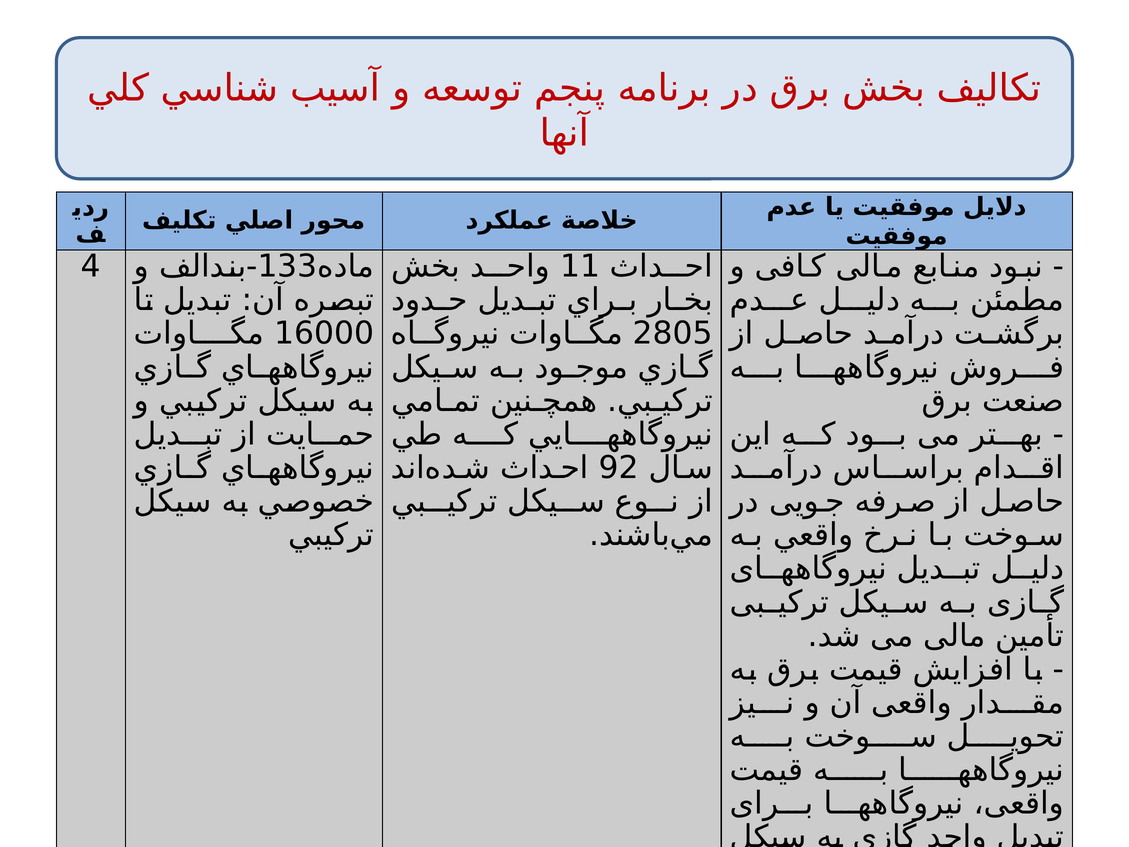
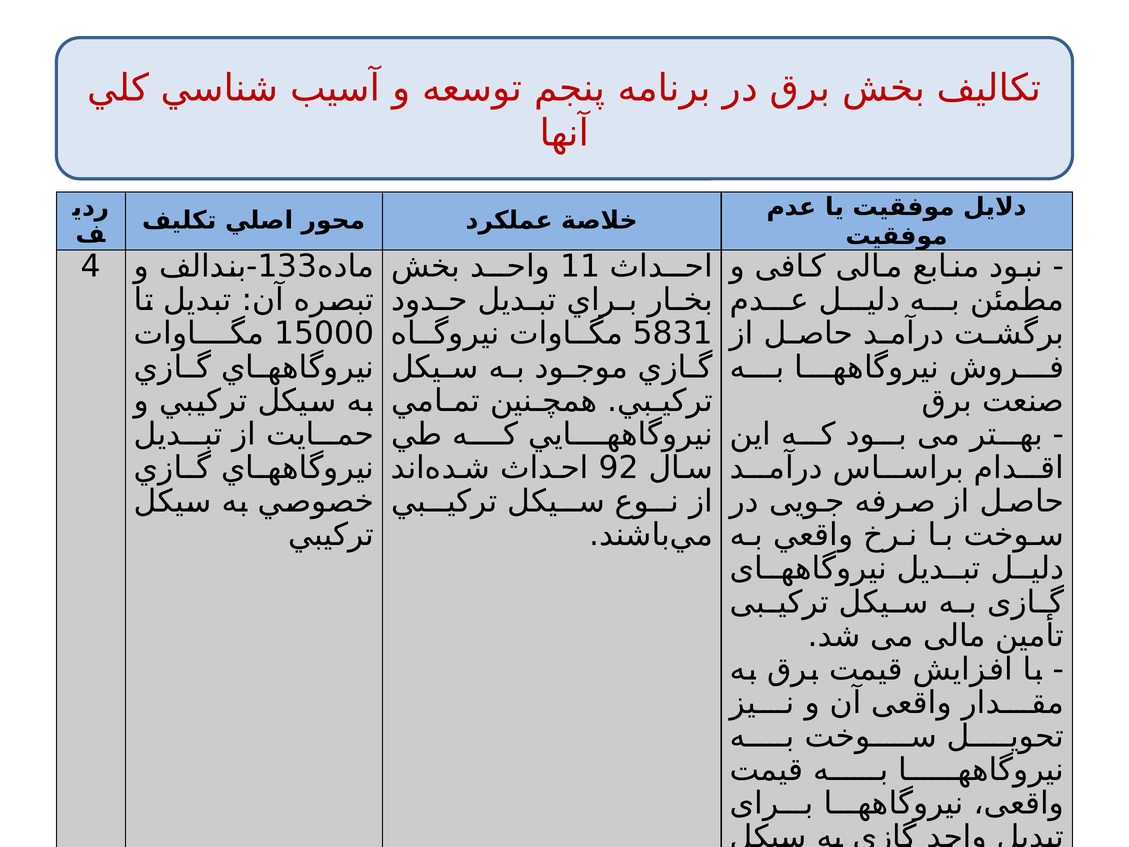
16000: 16000 -> 15000 (324, 333)
2805: 2805 -> 5831 (673, 333)
